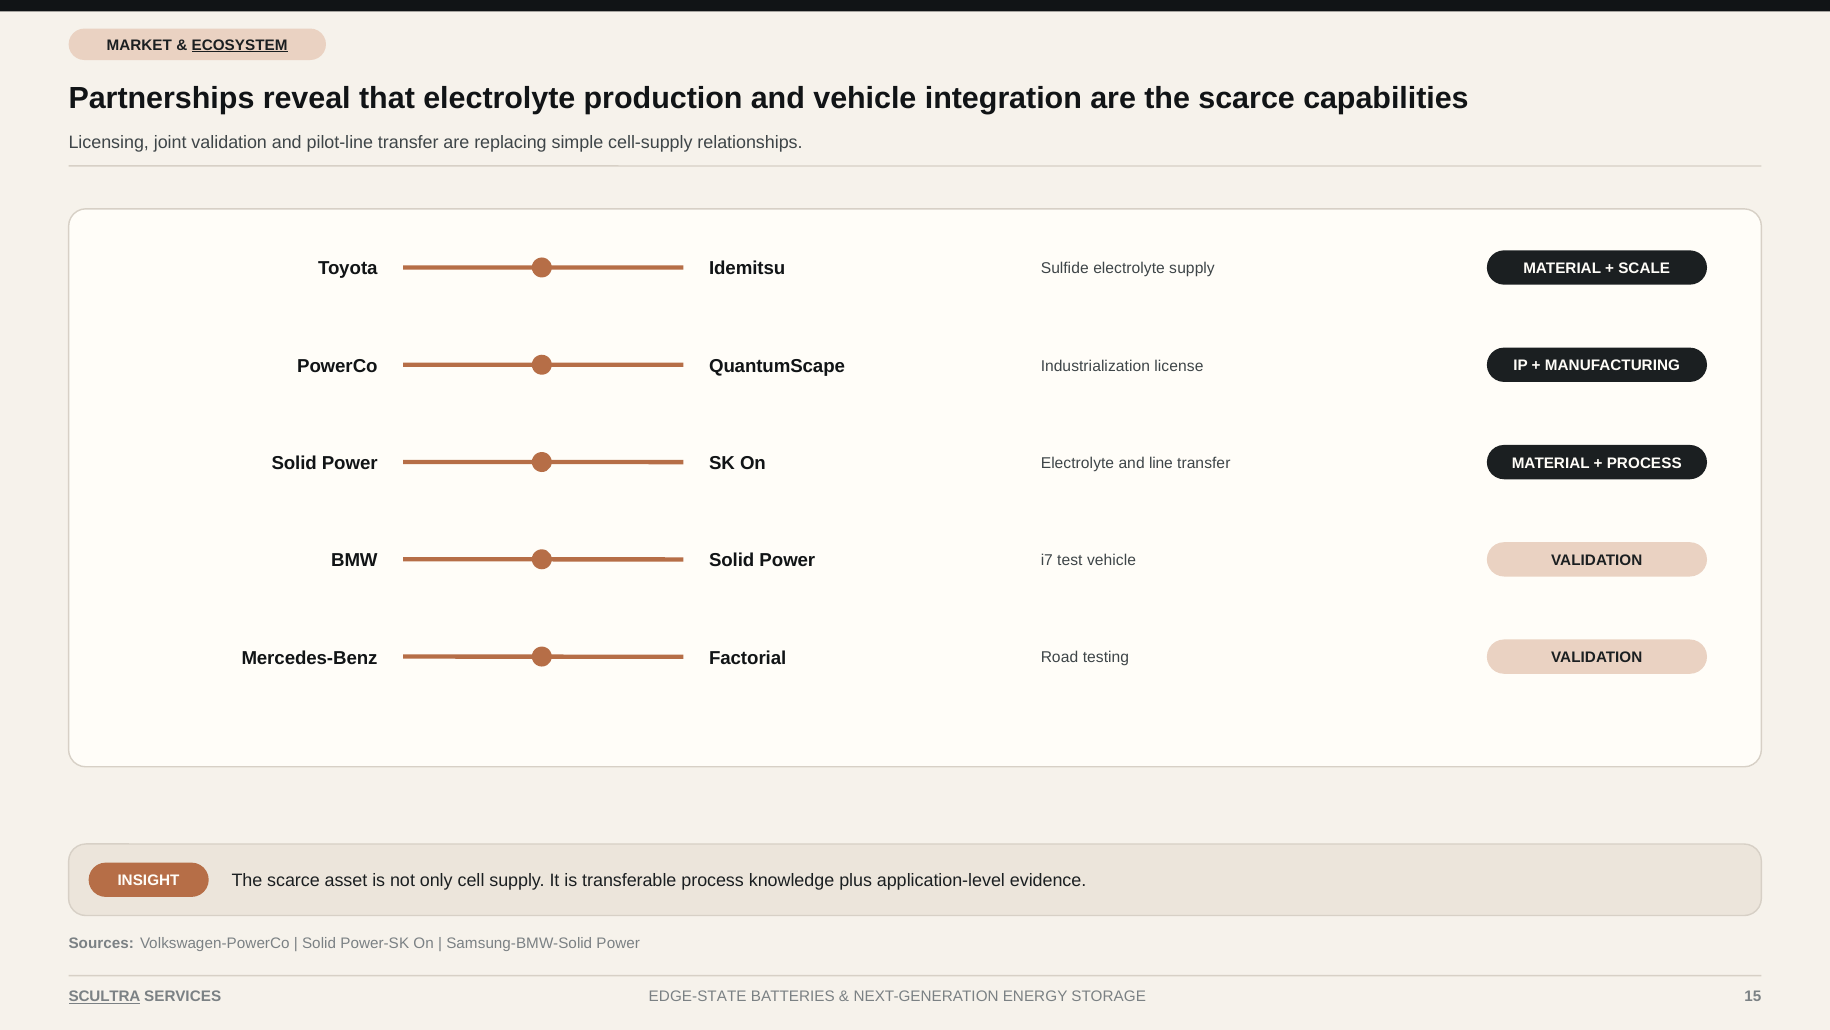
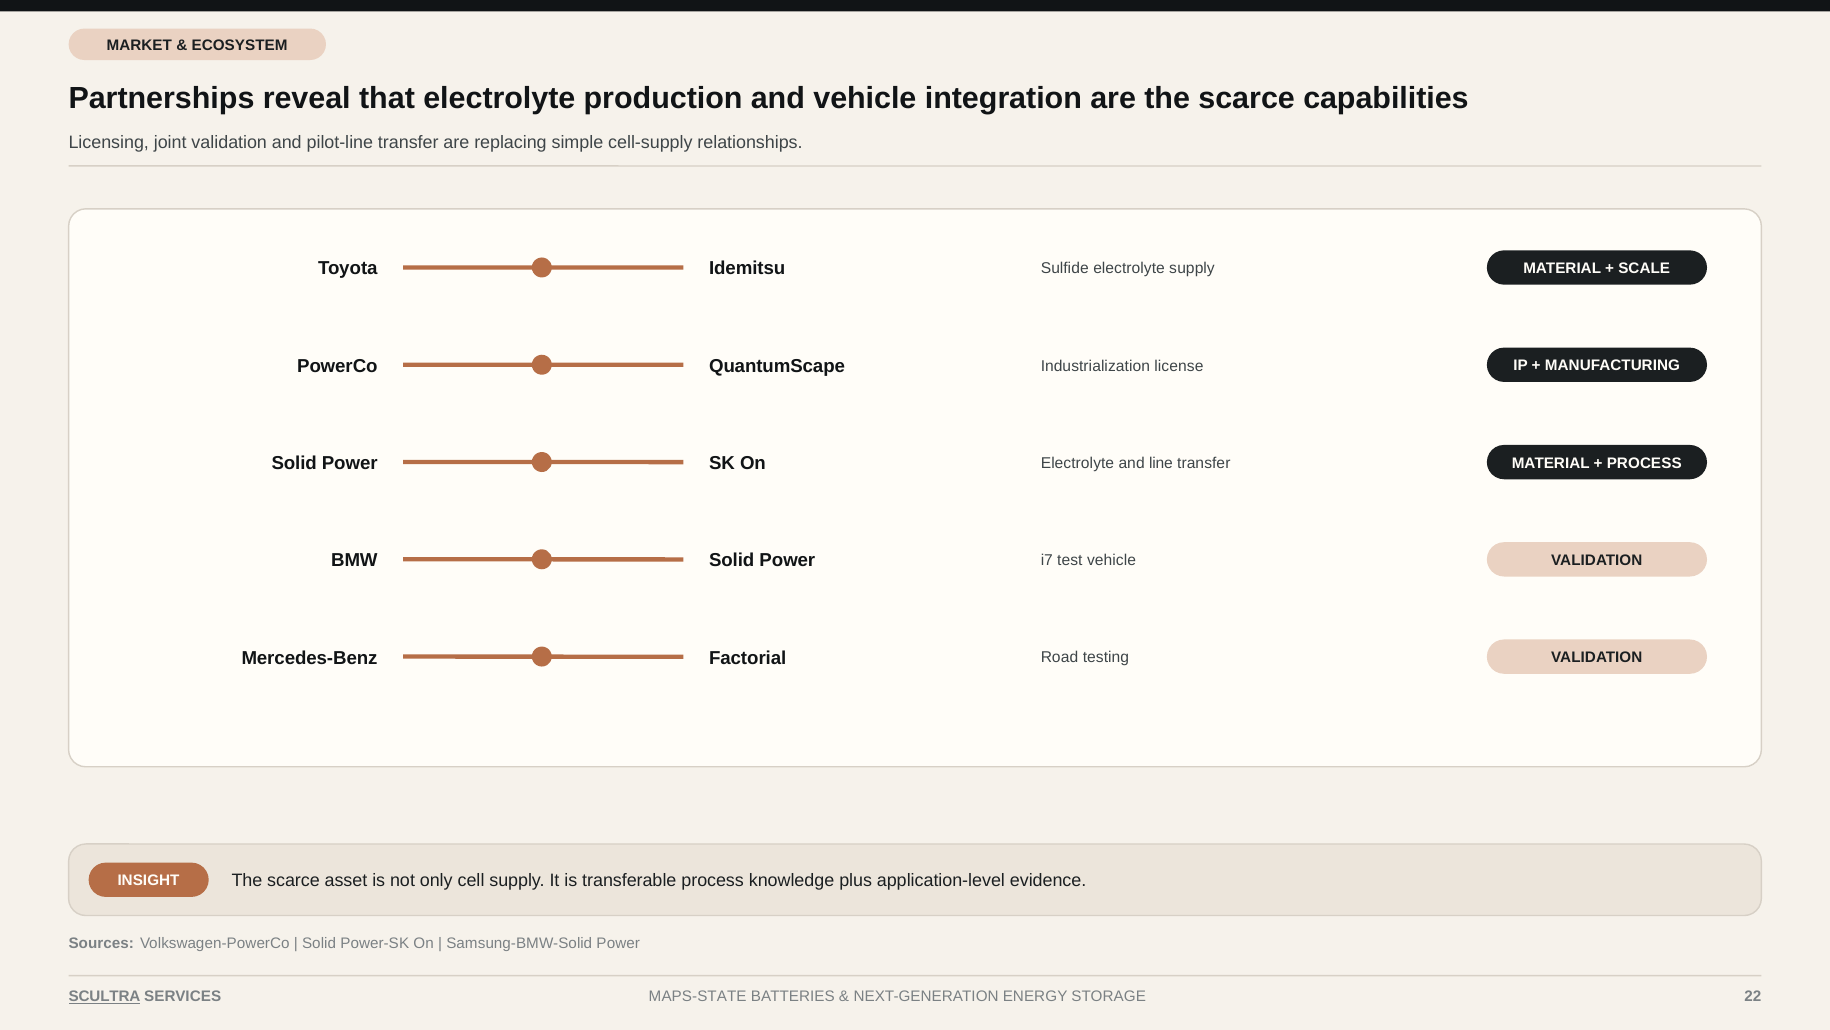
ECOSYSTEM underline: present -> none (240, 45)
EDGE-STATE: EDGE-STATE -> MAPS-STATE (698, 996)
15: 15 -> 22 (1753, 996)
